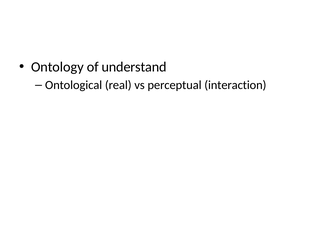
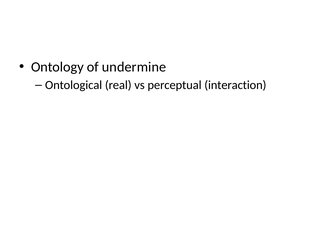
understand: understand -> undermine (134, 67)
